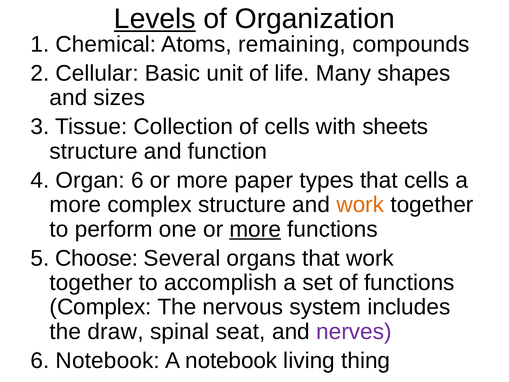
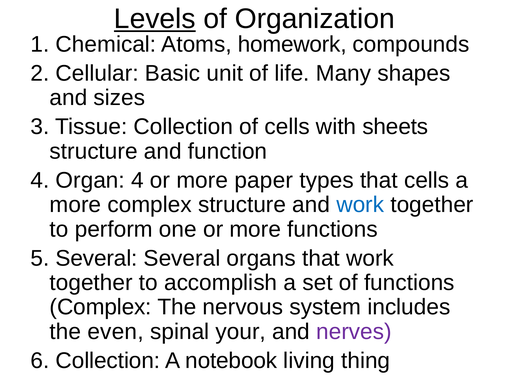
remaining: remaining -> homework (292, 44)
Organ 6: 6 -> 4 (137, 180)
work colour: orange -> blue (360, 205)
more underline: present -> none (255, 229)
5 Choose: Choose -> Several (97, 258)
draw: draw -> even (116, 331)
seat: seat -> your (241, 331)
6 Notebook: Notebook -> Collection (108, 360)
